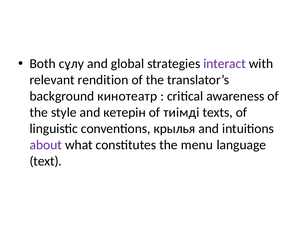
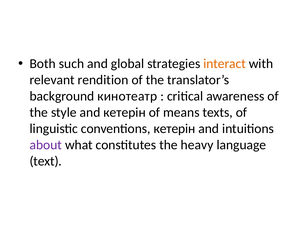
сұлу: сұлу -> such (71, 64)
interact colour: purple -> orange (225, 64)
тиімді: тиімді -> means (181, 112)
conventions крылья: крылья -> кетерін (175, 129)
menu: menu -> heavy (197, 145)
